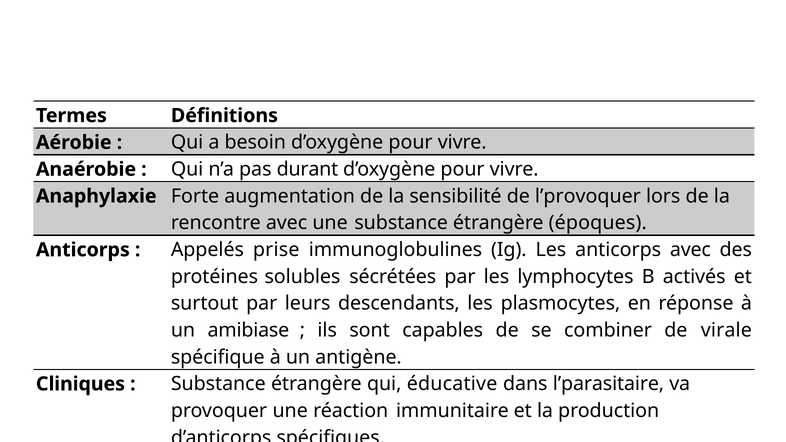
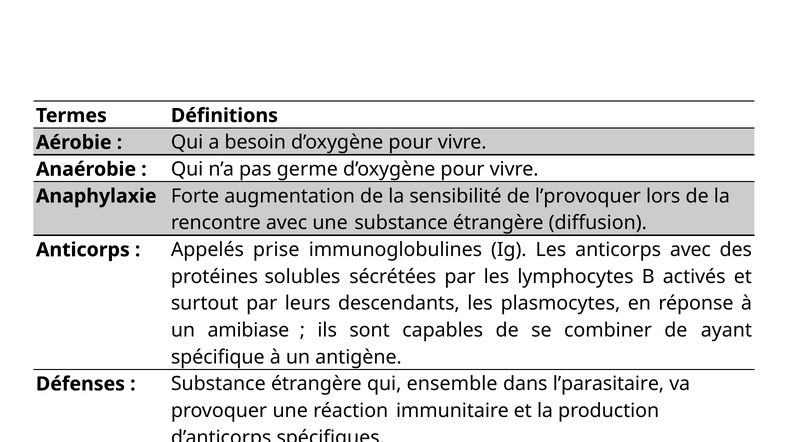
durant: durant -> germe (307, 169)
époques: époques -> diffusion (598, 223)
virale: virale -> ayant (726, 330)
Cliniques: Cliniques -> Défenses (80, 384)
éducative: éducative -> ensemble (452, 384)
